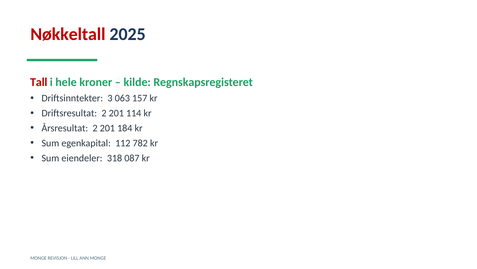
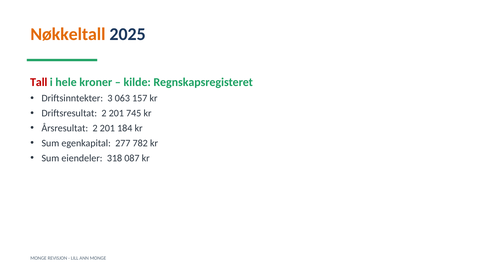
Nøkkeltall colour: red -> orange (68, 34)
114: 114 -> 745 (134, 113)
112: 112 -> 277 (123, 143)
